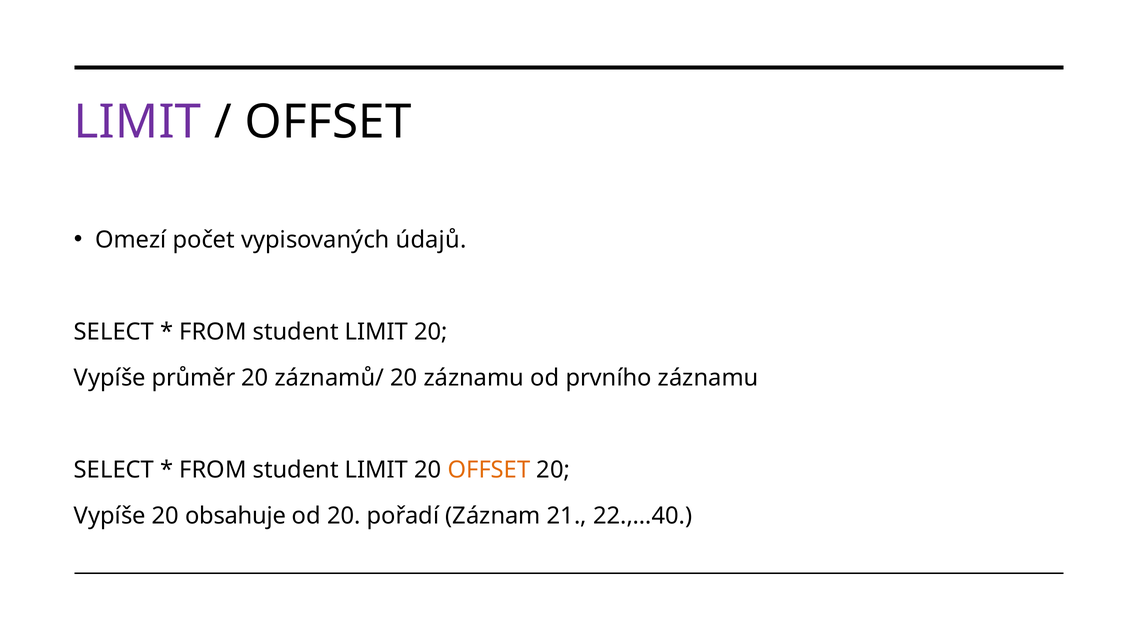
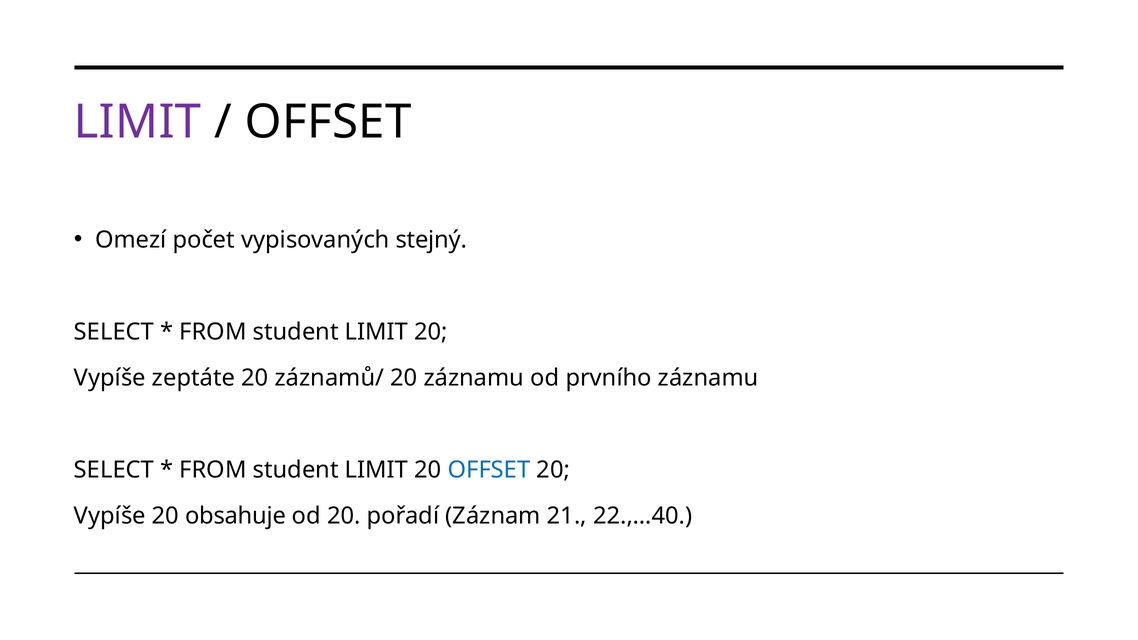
údajů: údajů -> stejný (431, 240)
průměr: průměr -> zeptáte (194, 378)
OFFSET colour: orange -> blue (489, 470)
